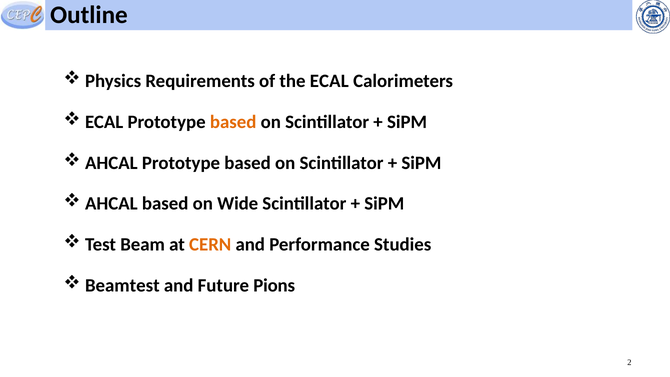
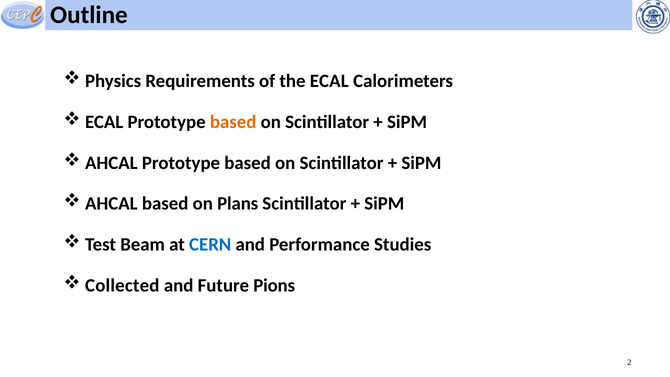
Wide: Wide -> Plans (238, 204)
CERN colour: orange -> blue (210, 245)
Beamtest: Beamtest -> Collected (122, 286)
